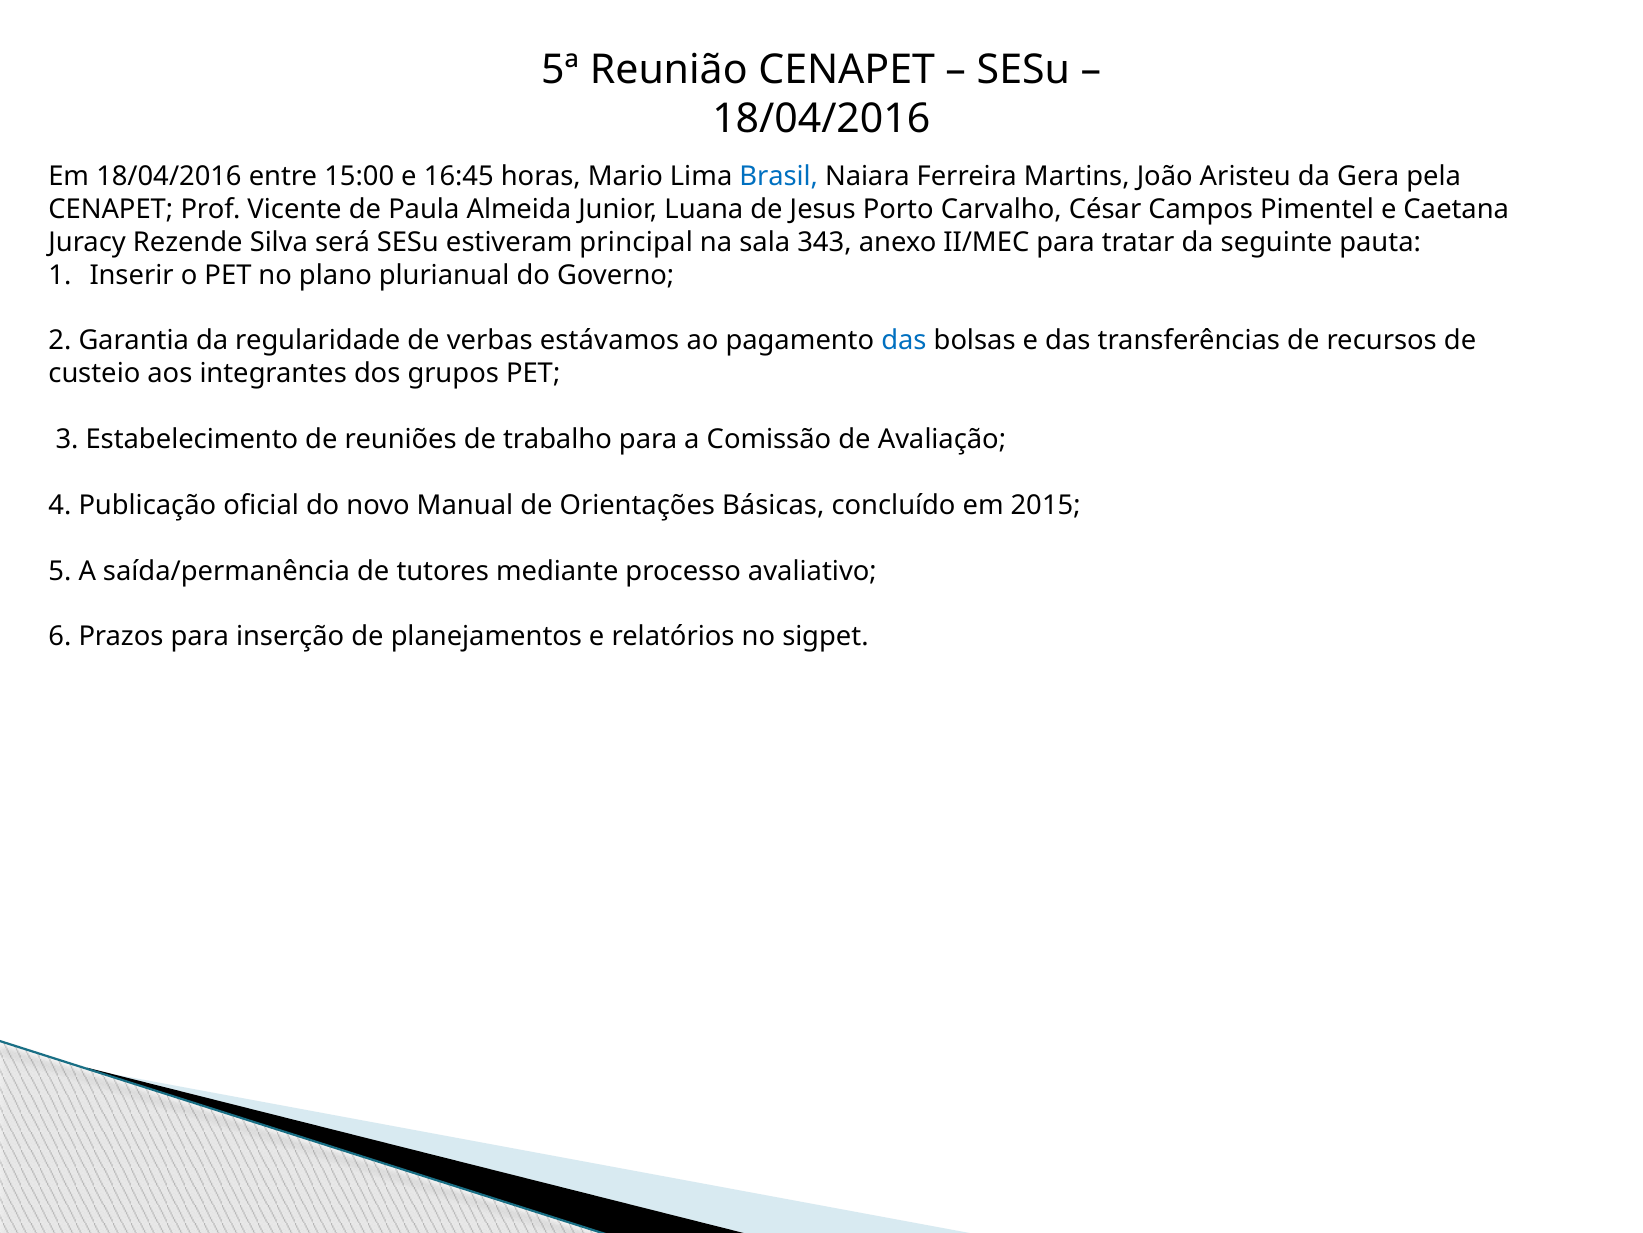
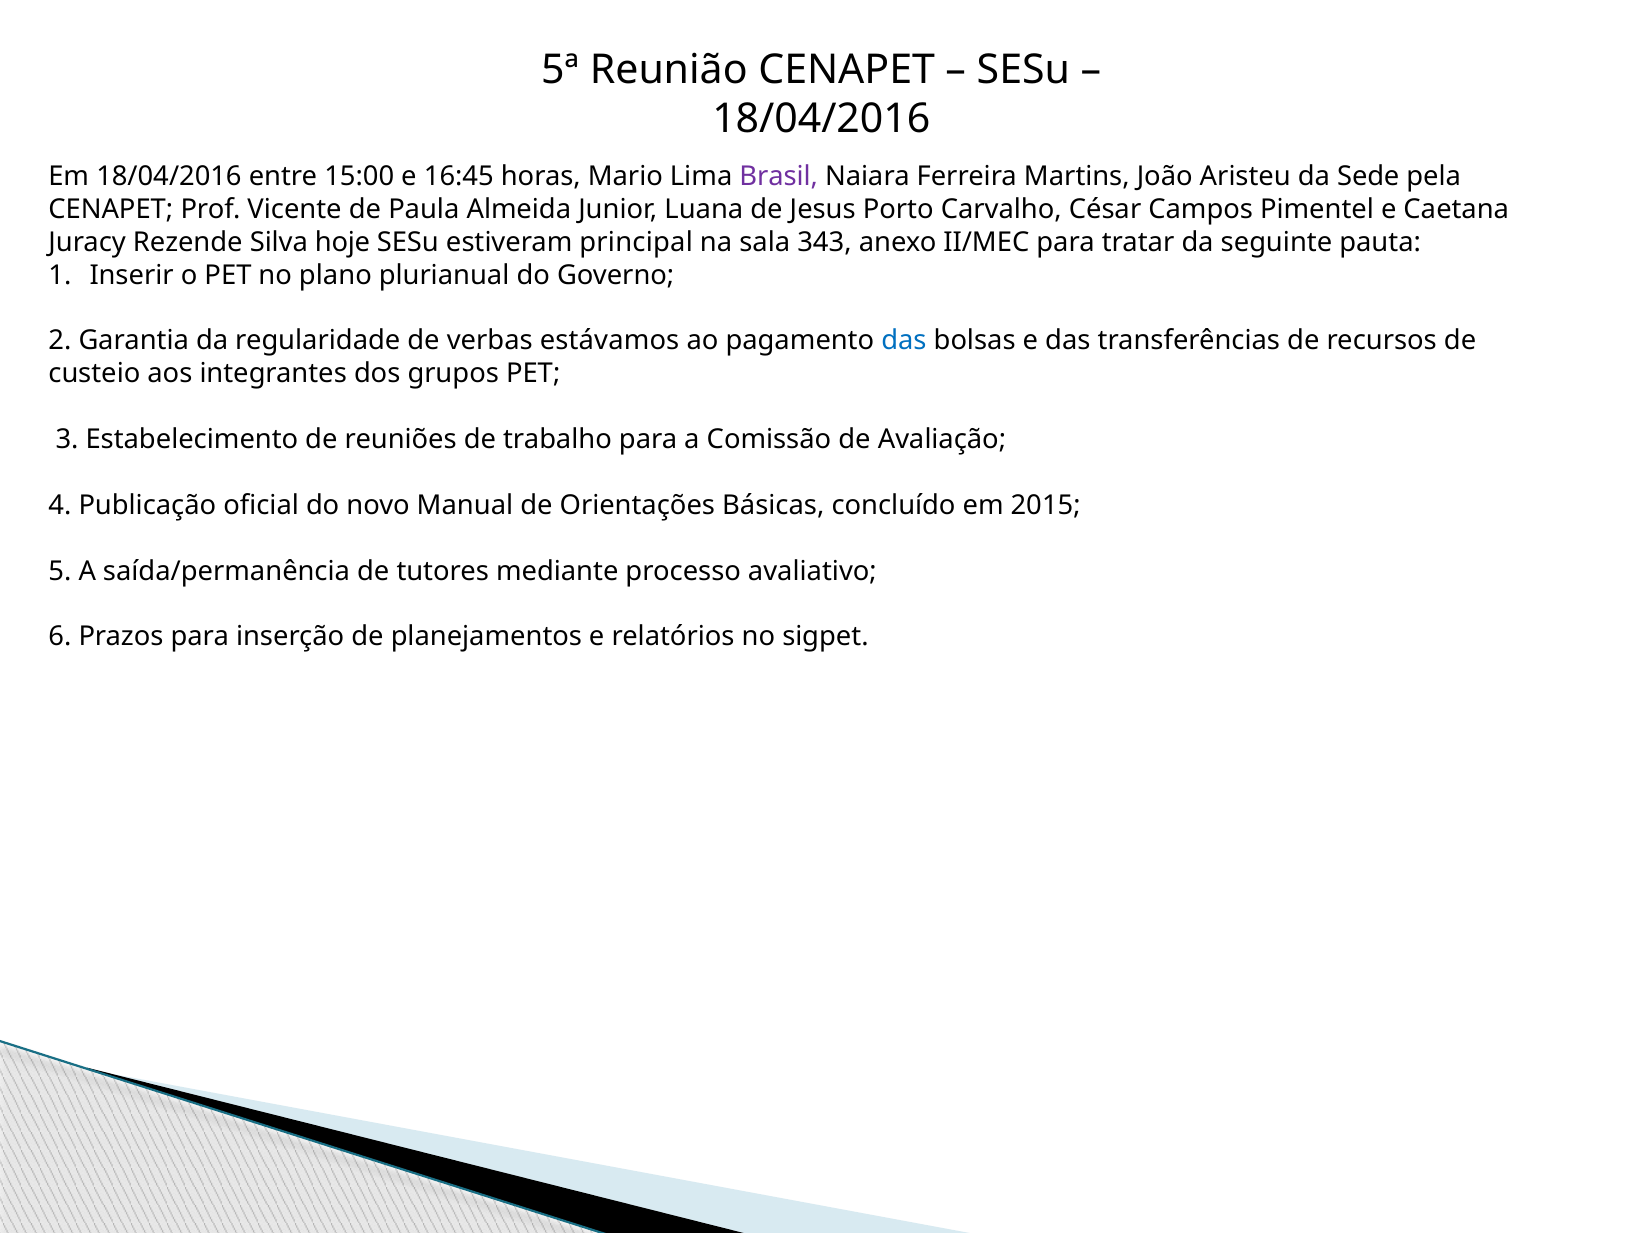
Brasil colour: blue -> purple (779, 176)
Gera: Gera -> Sede (1368, 176)
será: será -> hoje (343, 242)
